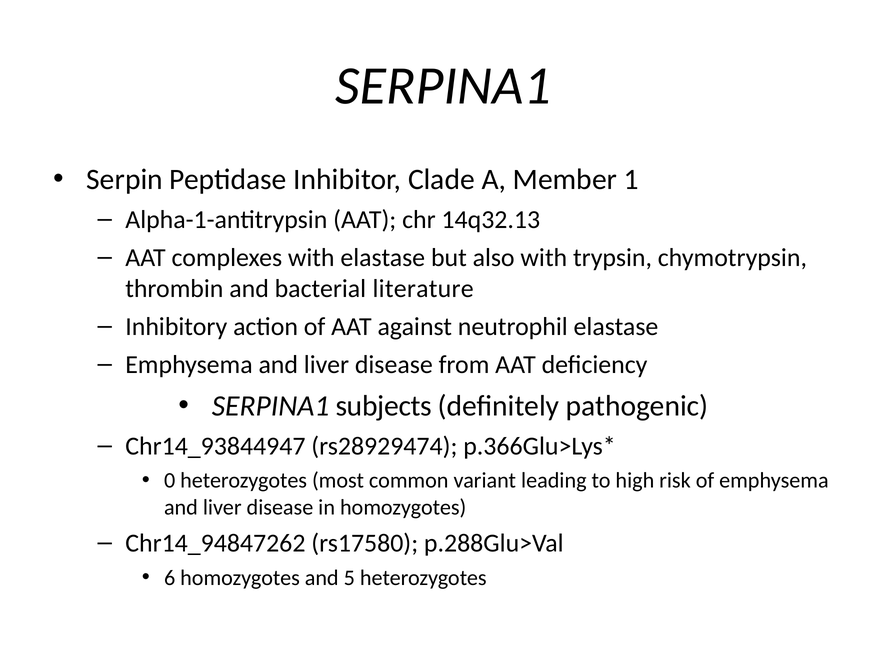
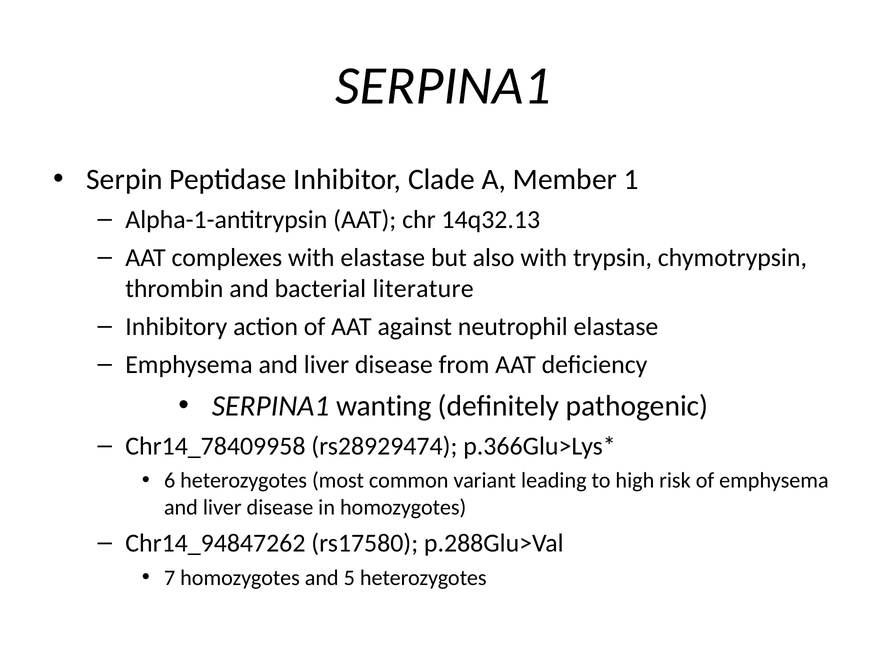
subjects: subjects -> wanting (384, 406)
Chr14_93844947: Chr14_93844947 -> Chr14_78409958 (215, 446)
0: 0 -> 6 (170, 480)
6: 6 -> 7 (170, 577)
